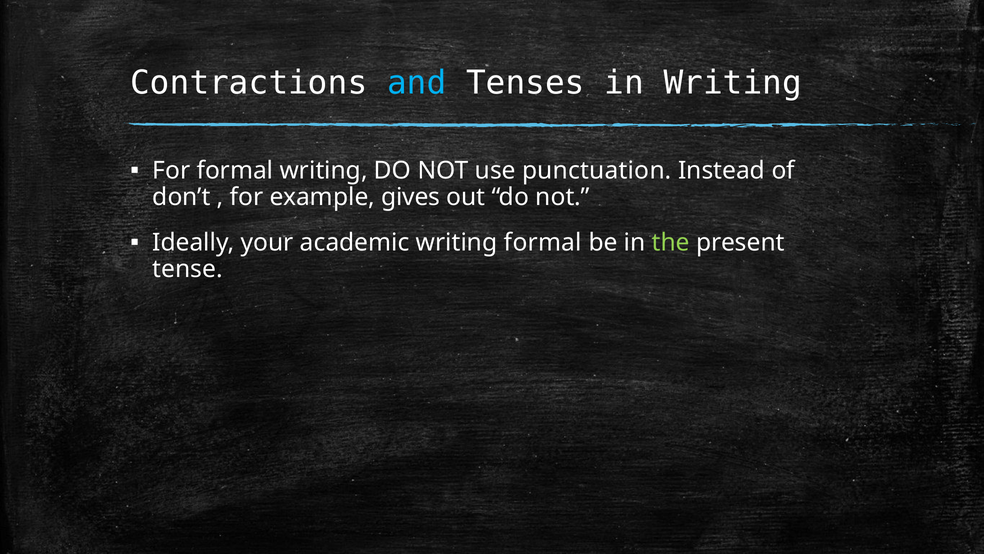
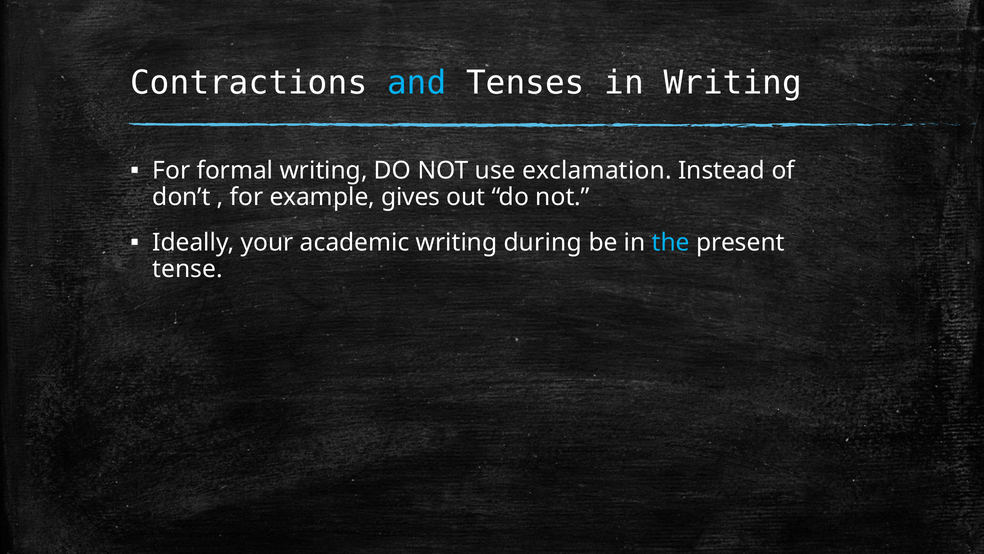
punctuation: punctuation -> exclamation (597, 171)
writing formal: formal -> during (543, 242)
the colour: light green -> light blue (671, 242)
